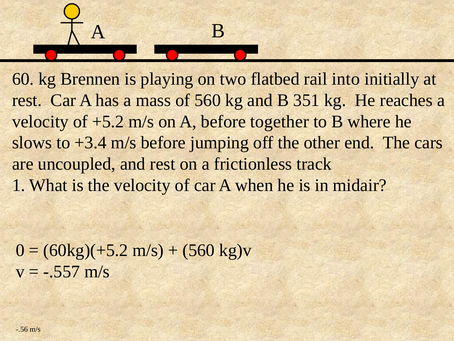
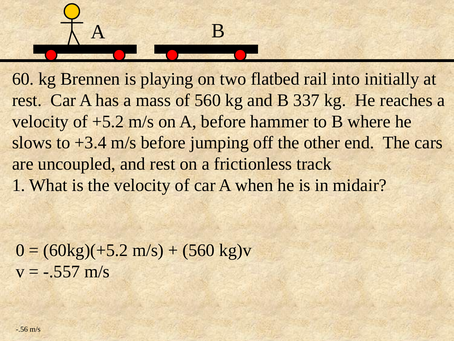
351: 351 -> 337 (307, 100)
together: together -> hammer (280, 121)
